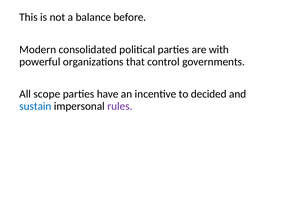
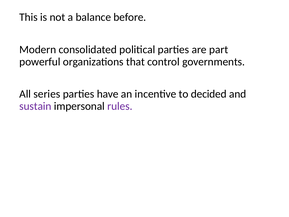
with: with -> part (219, 49)
scope: scope -> series (47, 94)
sustain colour: blue -> purple (35, 106)
